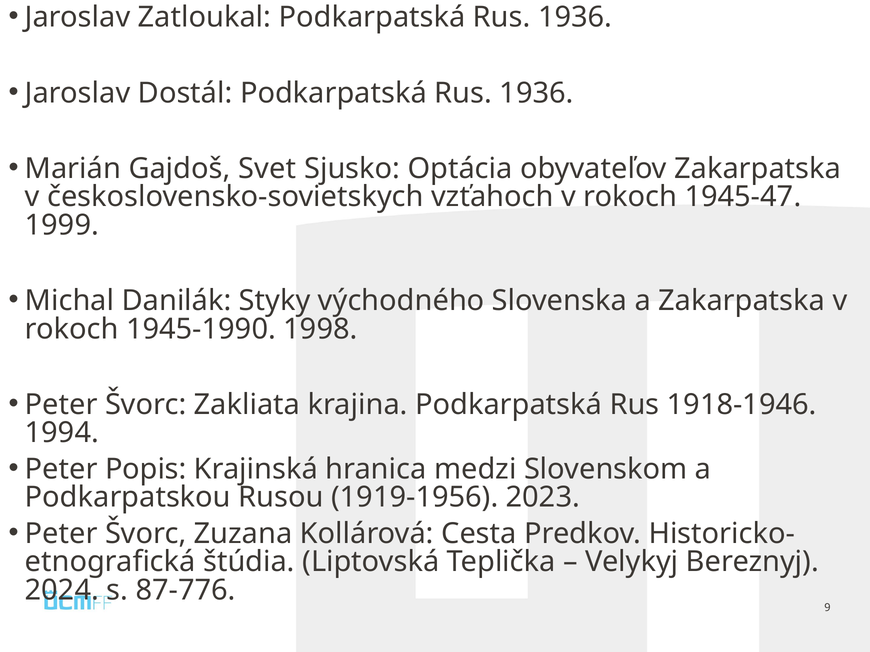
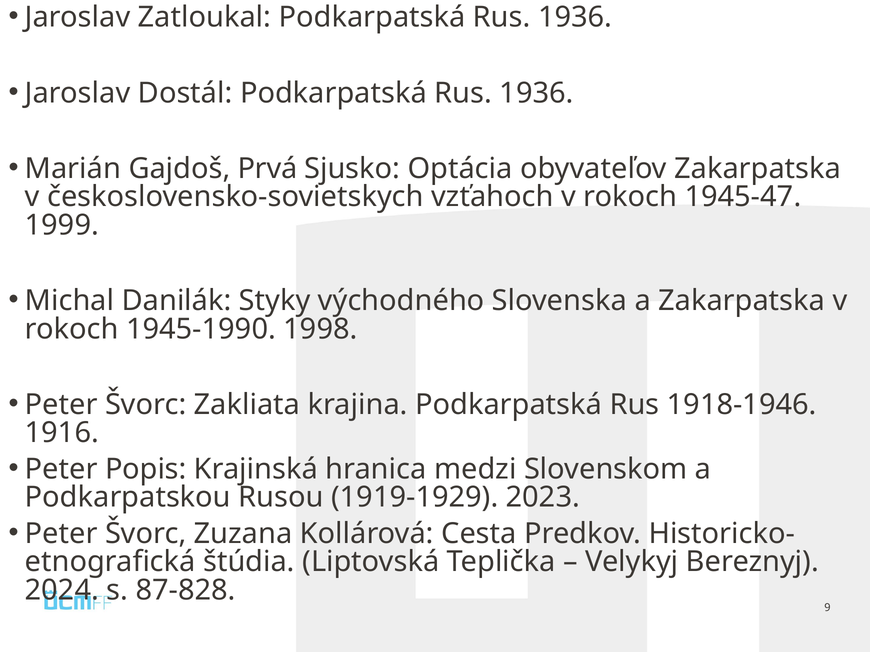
Svet: Svet -> Prvá (268, 169)
1994: 1994 -> 1916 (62, 433)
1919-1956: 1919-1956 -> 1919-1929 (415, 498)
87-776: 87-776 -> 87-828 (186, 590)
